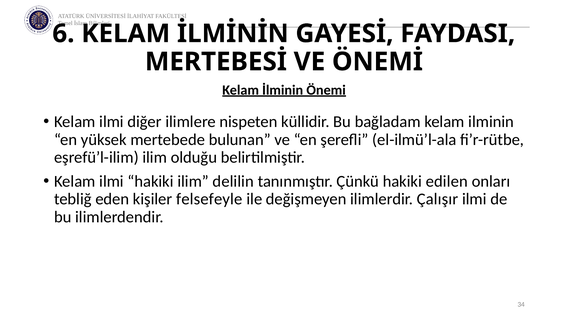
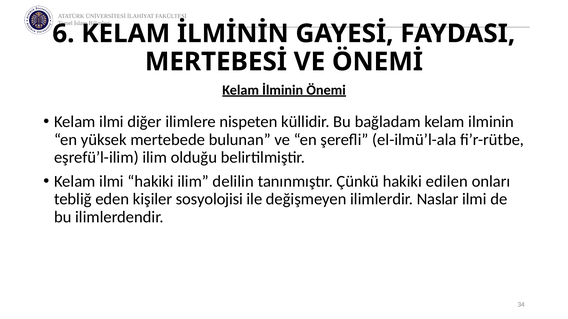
felsefeyle: felsefeyle -> sosyolojisi (209, 199)
Çalışır: Çalışır -> Naslar (438, 199)
